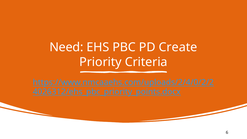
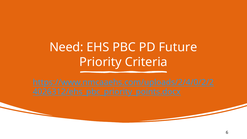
Create: Create -> Future (178, 47)
